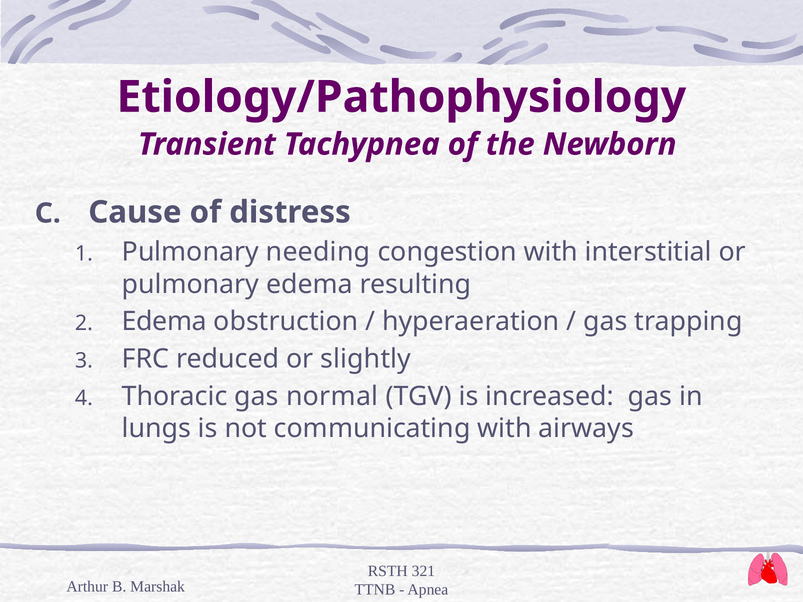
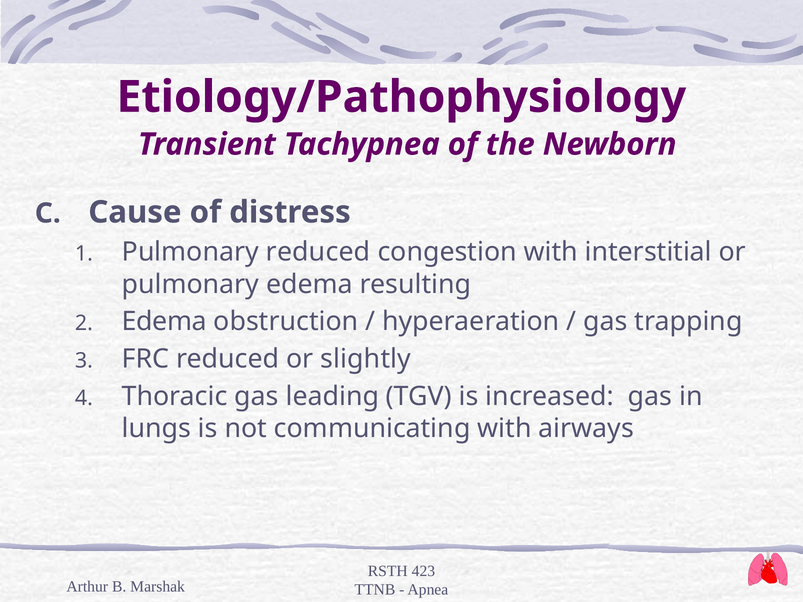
Pulmonary needing: needing -> reduced (318, 252)
normal: normal -> leading (332, 397)
321: 321 -> 423 (423, 571)
